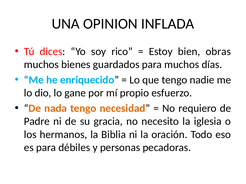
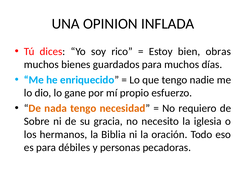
Padre: Padre -> Sobre (37, 122)
